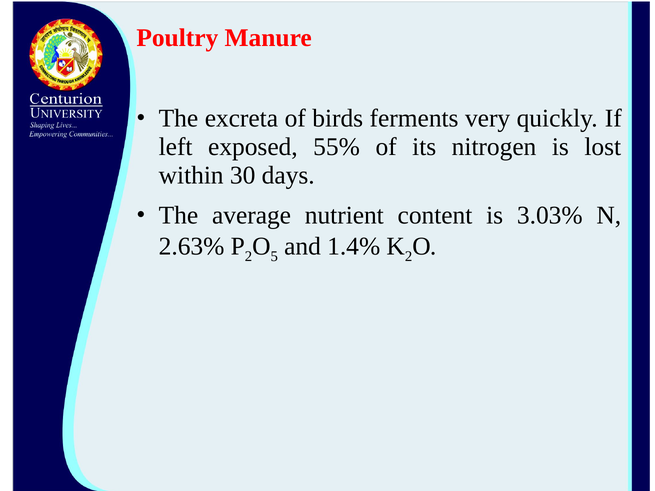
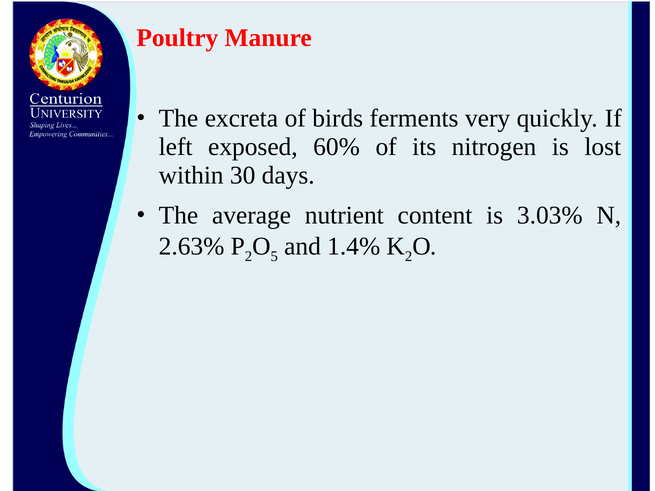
55%: 55% -> 60% (337, 147)
